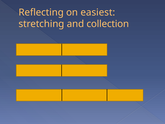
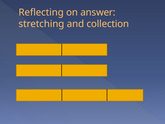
easiest: easiest -> answer (98, 12)
